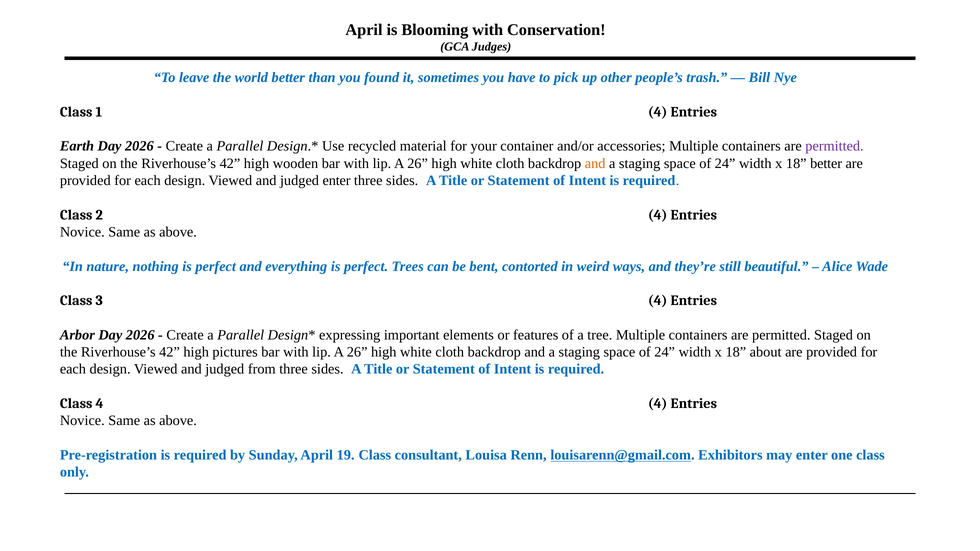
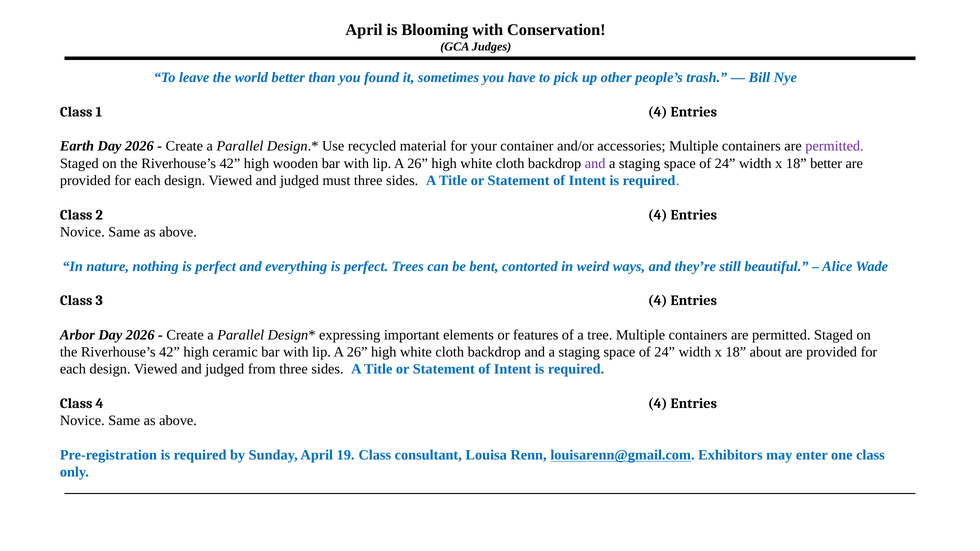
and colour: orange -> purple (595, 163)
judged enter: enter -> must (336, 181)
pictures: pictures -> ceramic (235, 352)
